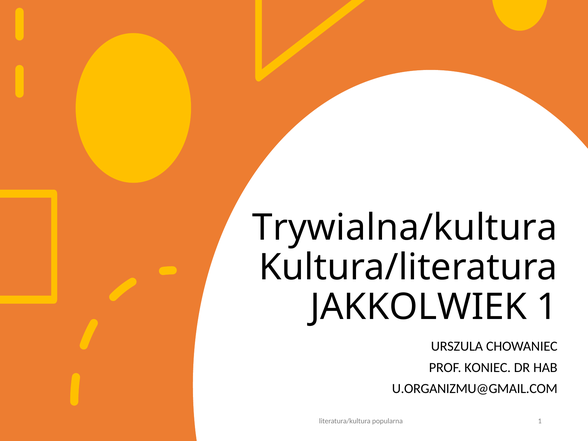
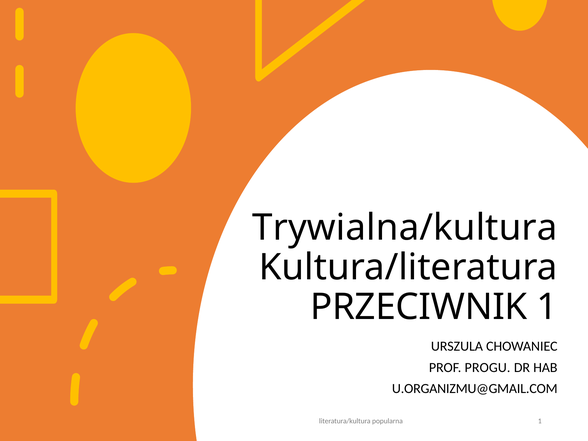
JAKKOLWIEK: JAKKOLWIEK -> PRZECIWNIK (419, 307)
KONIEC: KONIEC -> PROGU (488, 367)
